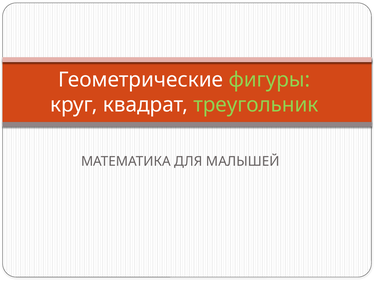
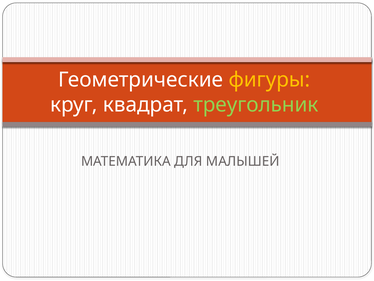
фигуры colour: light green -> yellow (269, 80)
